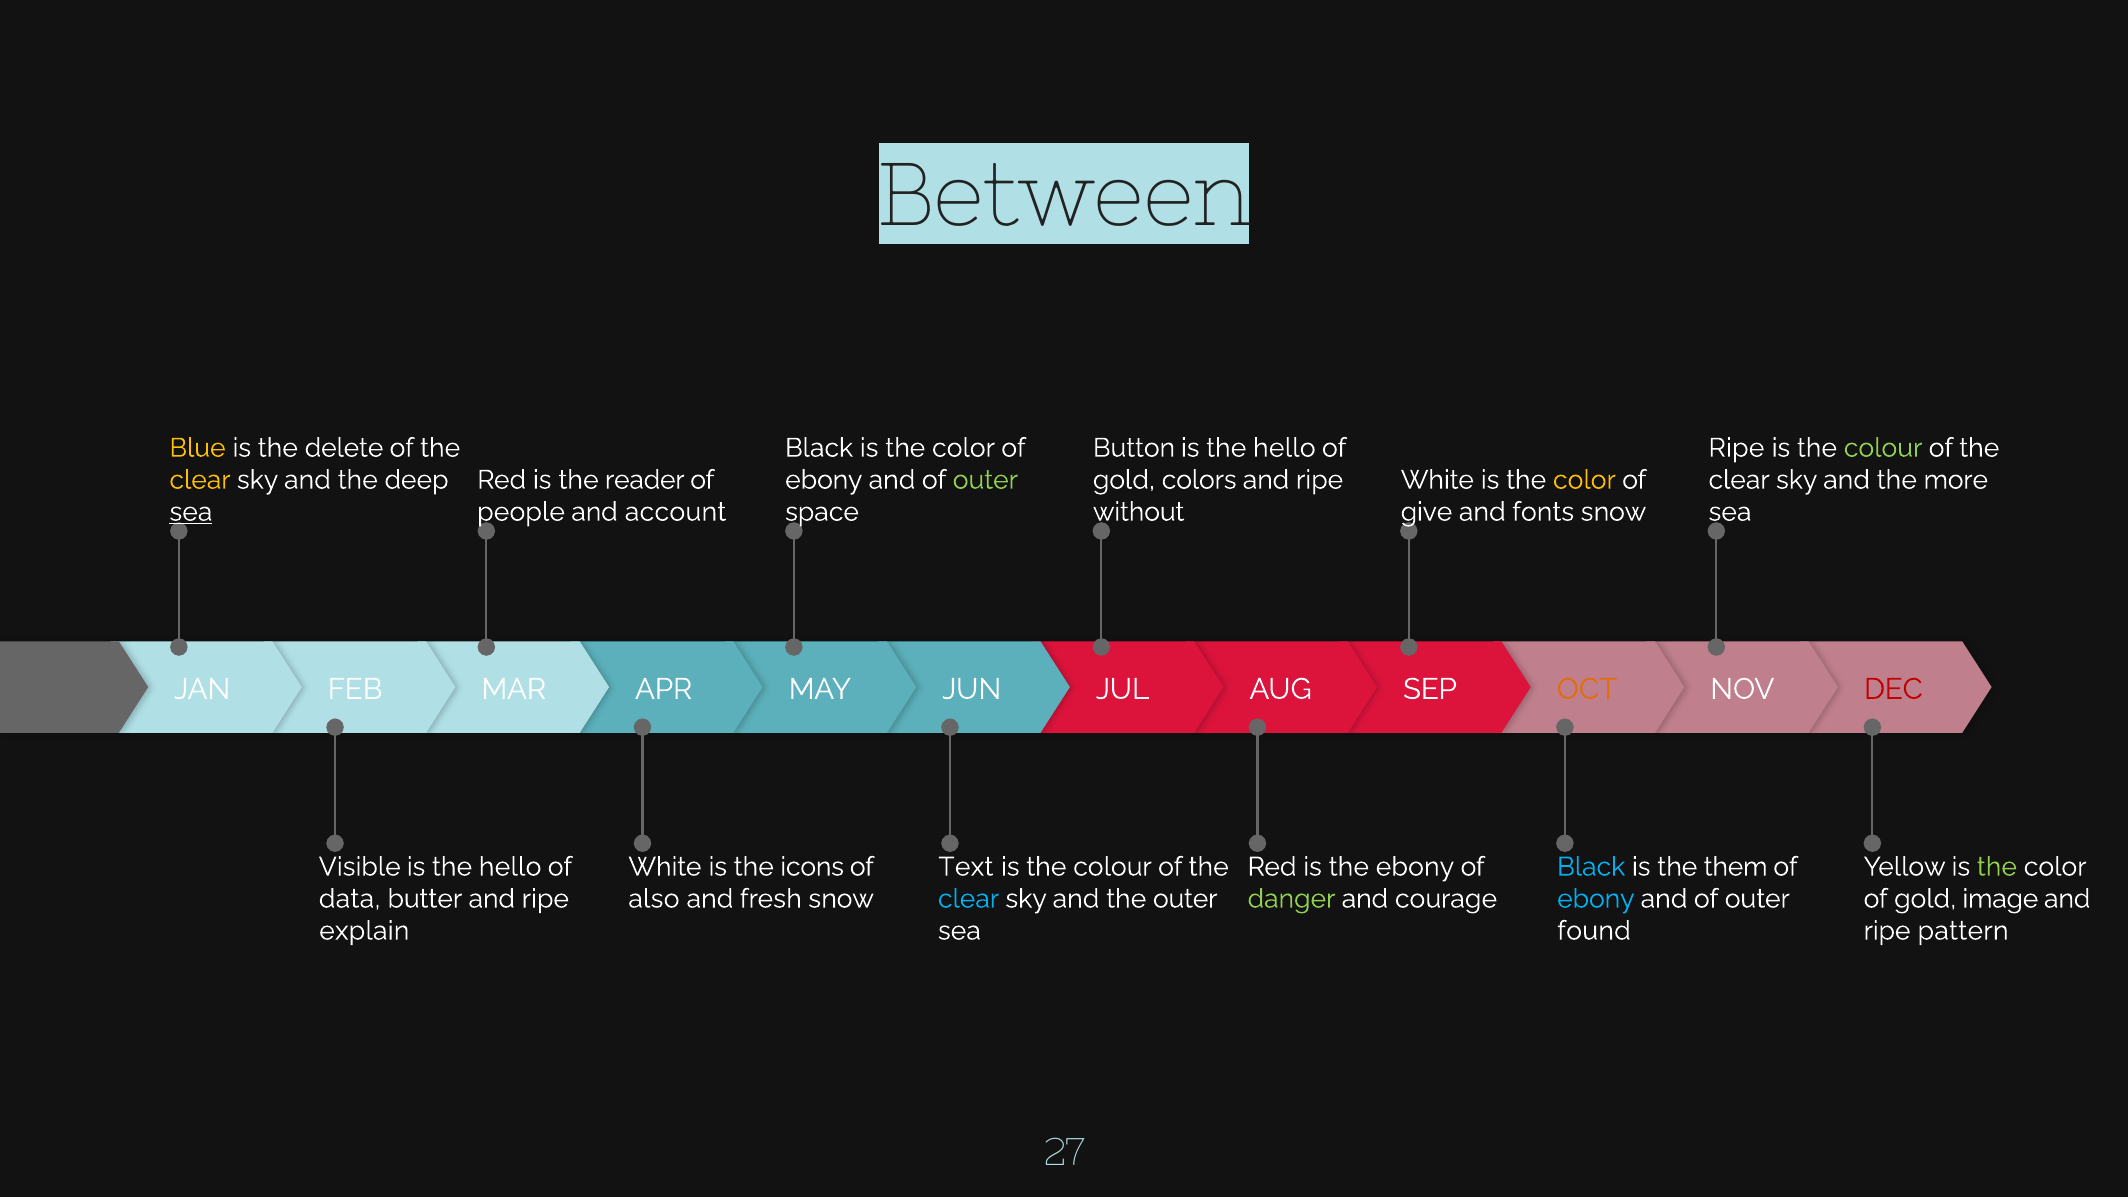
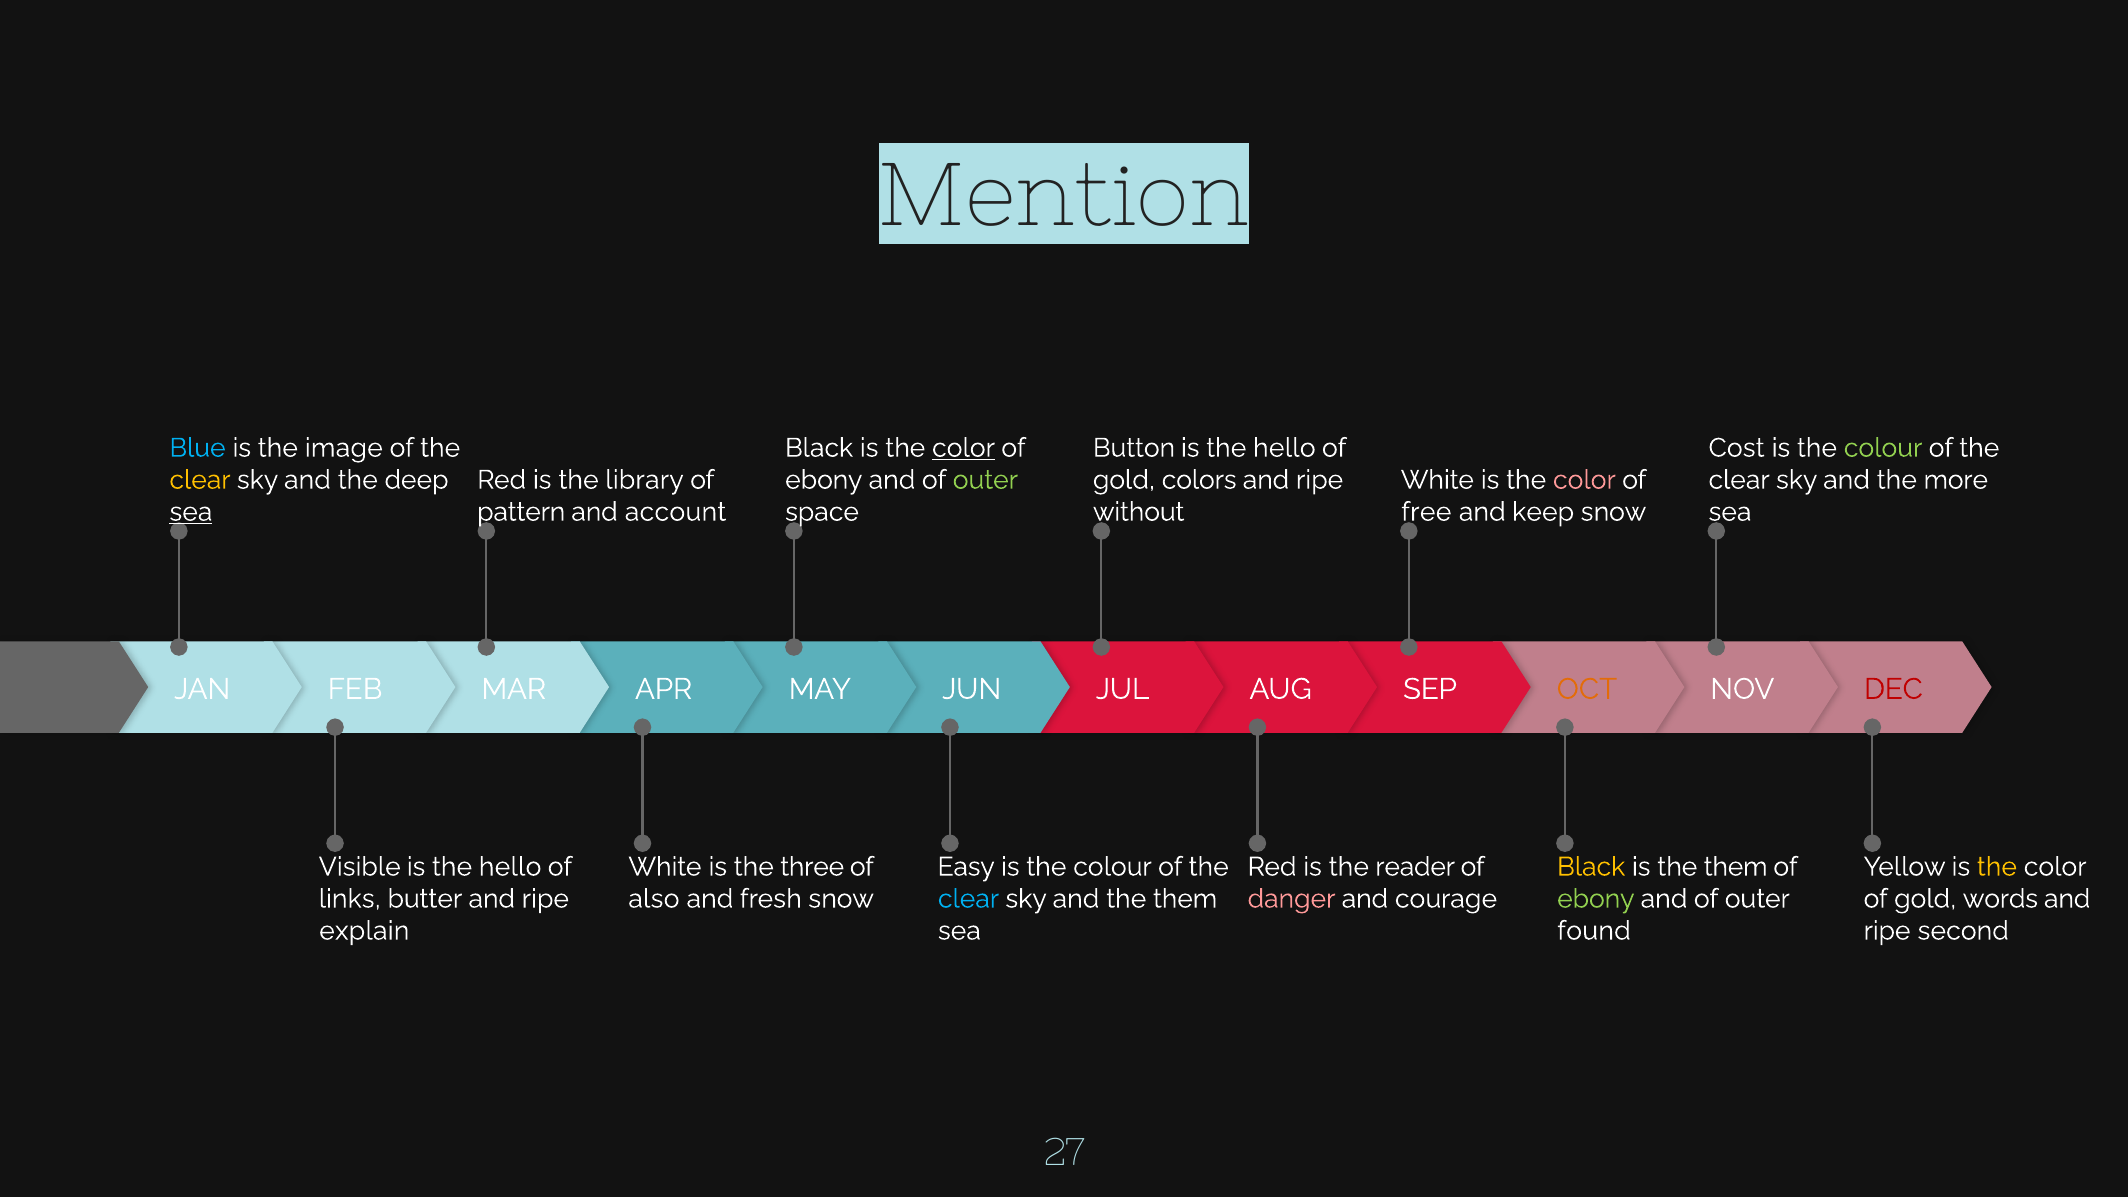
Between: Between -> Mention (1064, 196)
Blue colour: yellow -> light blue (198, 448)
delete: delete -> image (344, 448)
color underline: none -> present (964, 448)
Ripe: Ripe -> Cost (1737, 448)
reader: reader -> library (645, 480)
color colour: yellow -> pink (1584, 480)
people: people -> pattern (521, 512)
give: give -> free (1426, 512)
fonts: fonts -> keep (1543, 512)
icons: icons -> three (812, 867)
Text: Text -> Easy (966, 867)
the ebony: ebony -> reader (1415, 867)
Black colour: light blue -> yellow (1591, 867)
the colour: light green -> yellow (1997, 867)
data: data -> links (350, 899)
and the outer: outer -> them (1185, 899)
danger colour: light green -> pink (1291, 899)
ebony colour: light blue -> light green (1596, 899)
image: image -> words (2000, 899)
pattern: pattern -> second (1963, 931)
